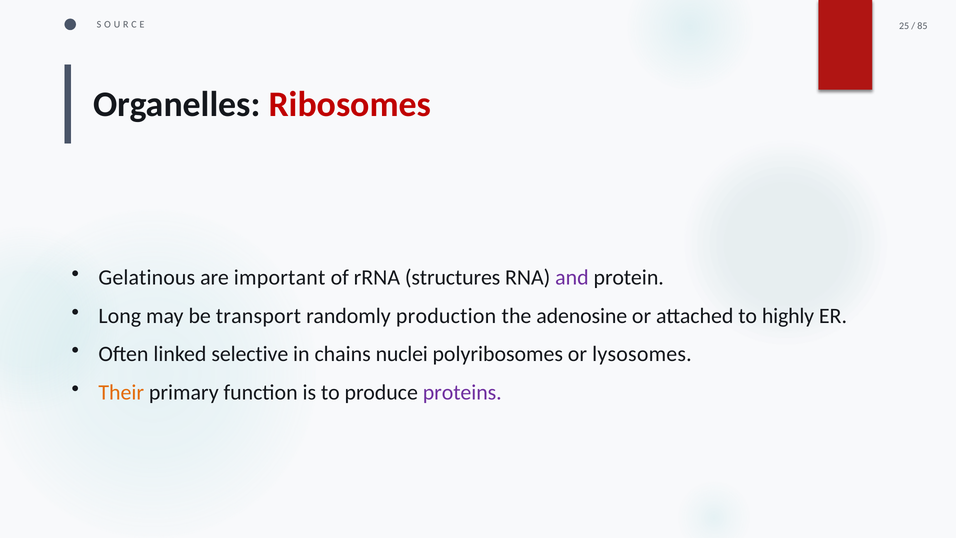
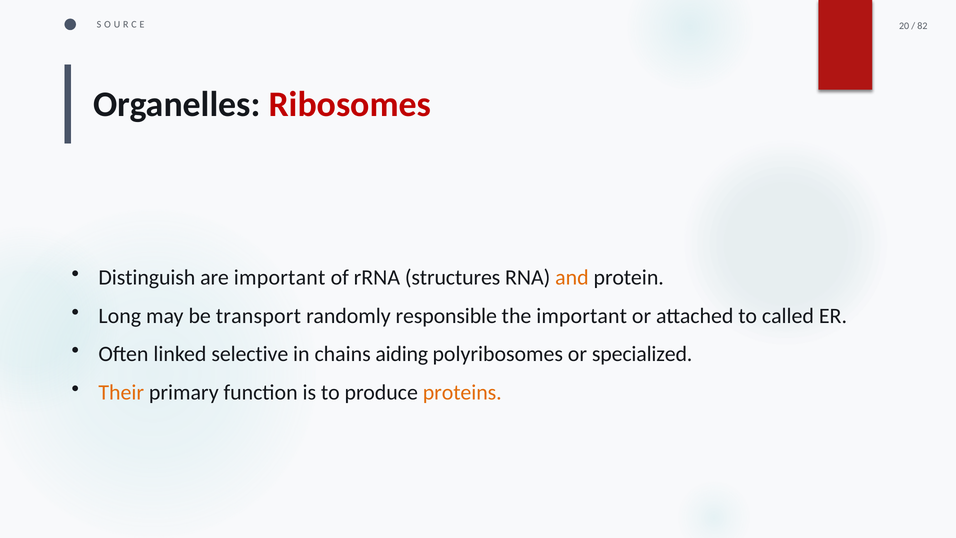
25: 25 -> 20 (904, 26)
85: 85 -> 82 (922, 26)
Gelatinous: Gelatinous -> Distinguish (147, 278)
and colour: purple -> orange (572, 278)
production: production -> responsible (446, 316)
the adenosine: adenosine -> important (582, 316)
highly: highly -> called (788, 316)
nuclei: nuclei -> aiding (402, 354)
lysosomes: lysosomes -> specialized (642, 354)
proteins colour: purple -> orange (462, 392)
